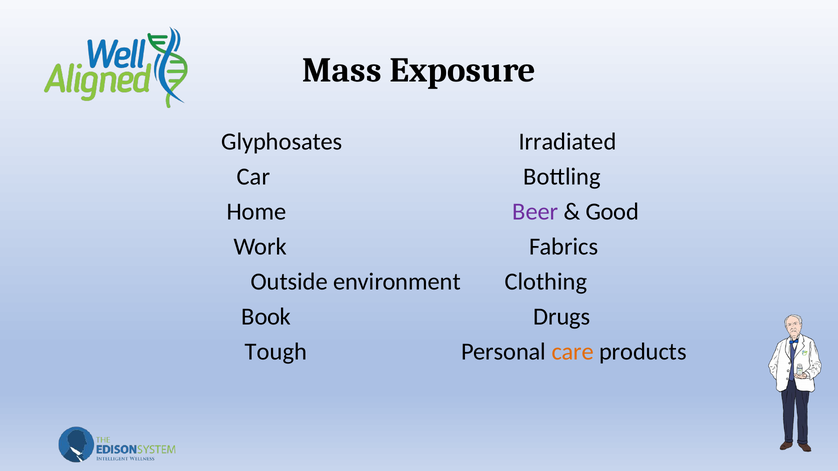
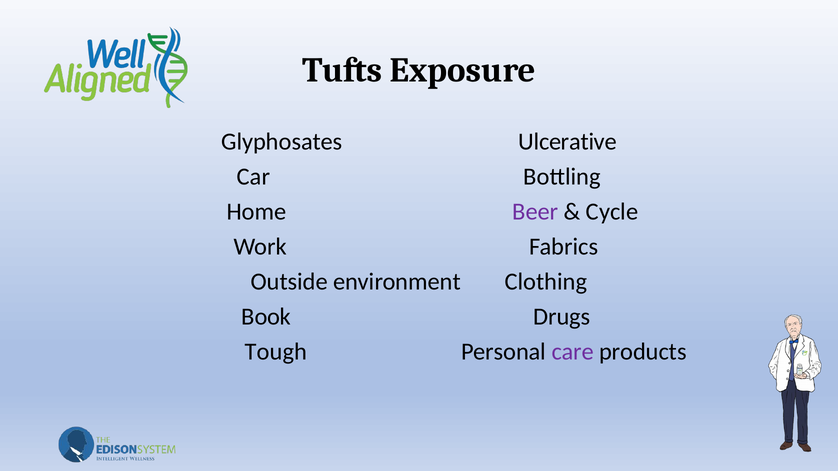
Mass: Mass -> Tufts (342, 70)
Irradiated: Irradiated -> Ulcerative (568, 142)
Good: Good -> Cycle (612, 212)
care colour: orange -> purple (573, 352)
